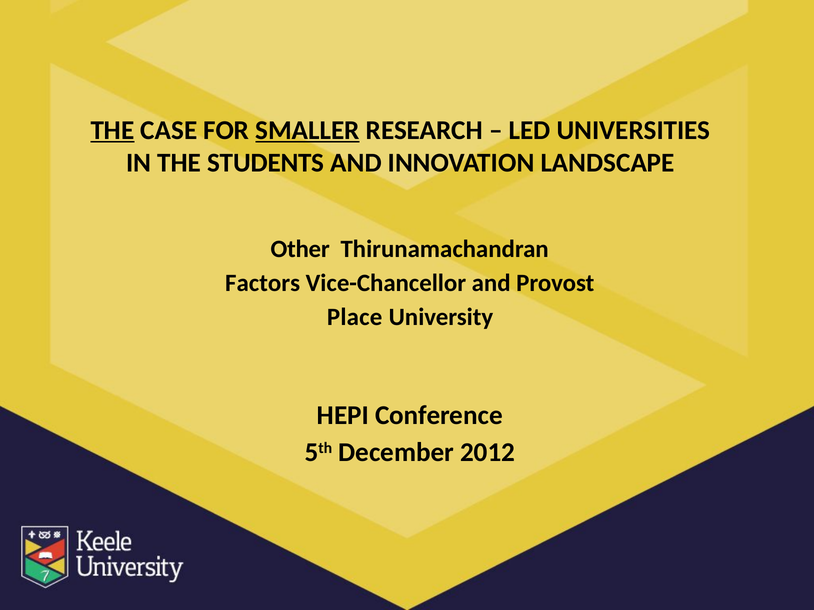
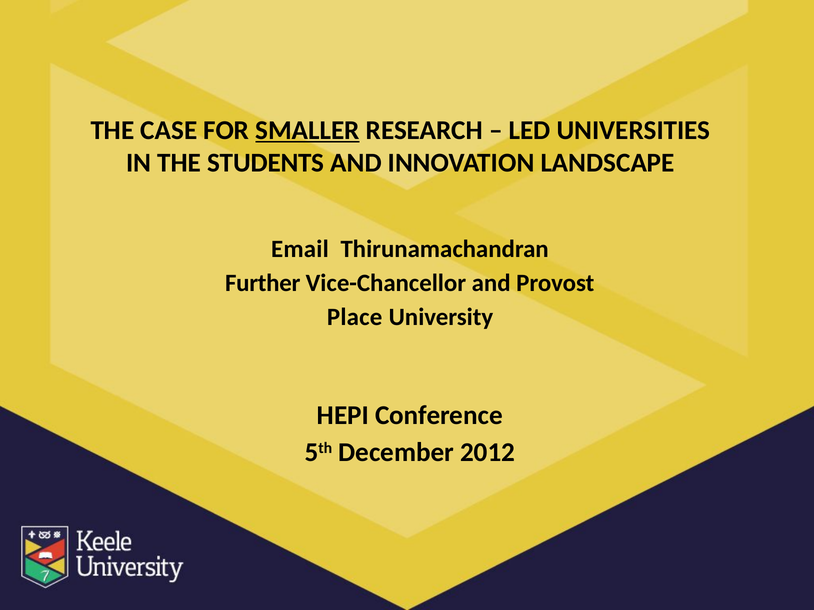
THE underline: present -> none (112, 130)
Other: Other -> Email (300, 249)
Factors: Factors -> Further (263, 283)
